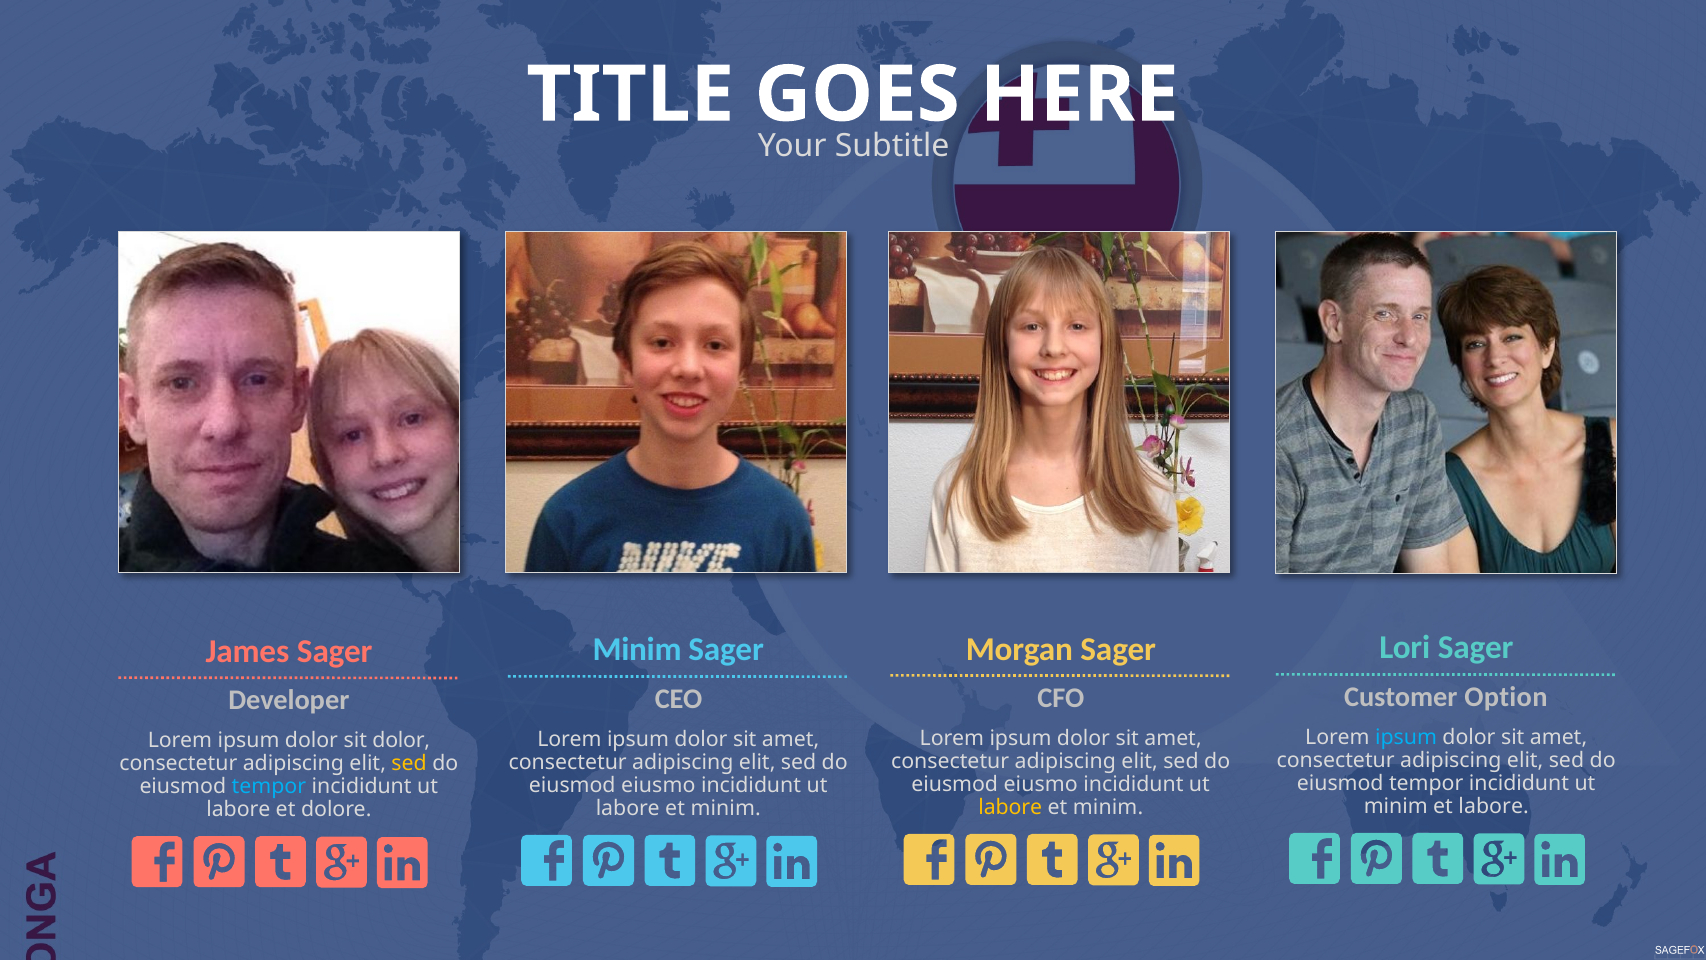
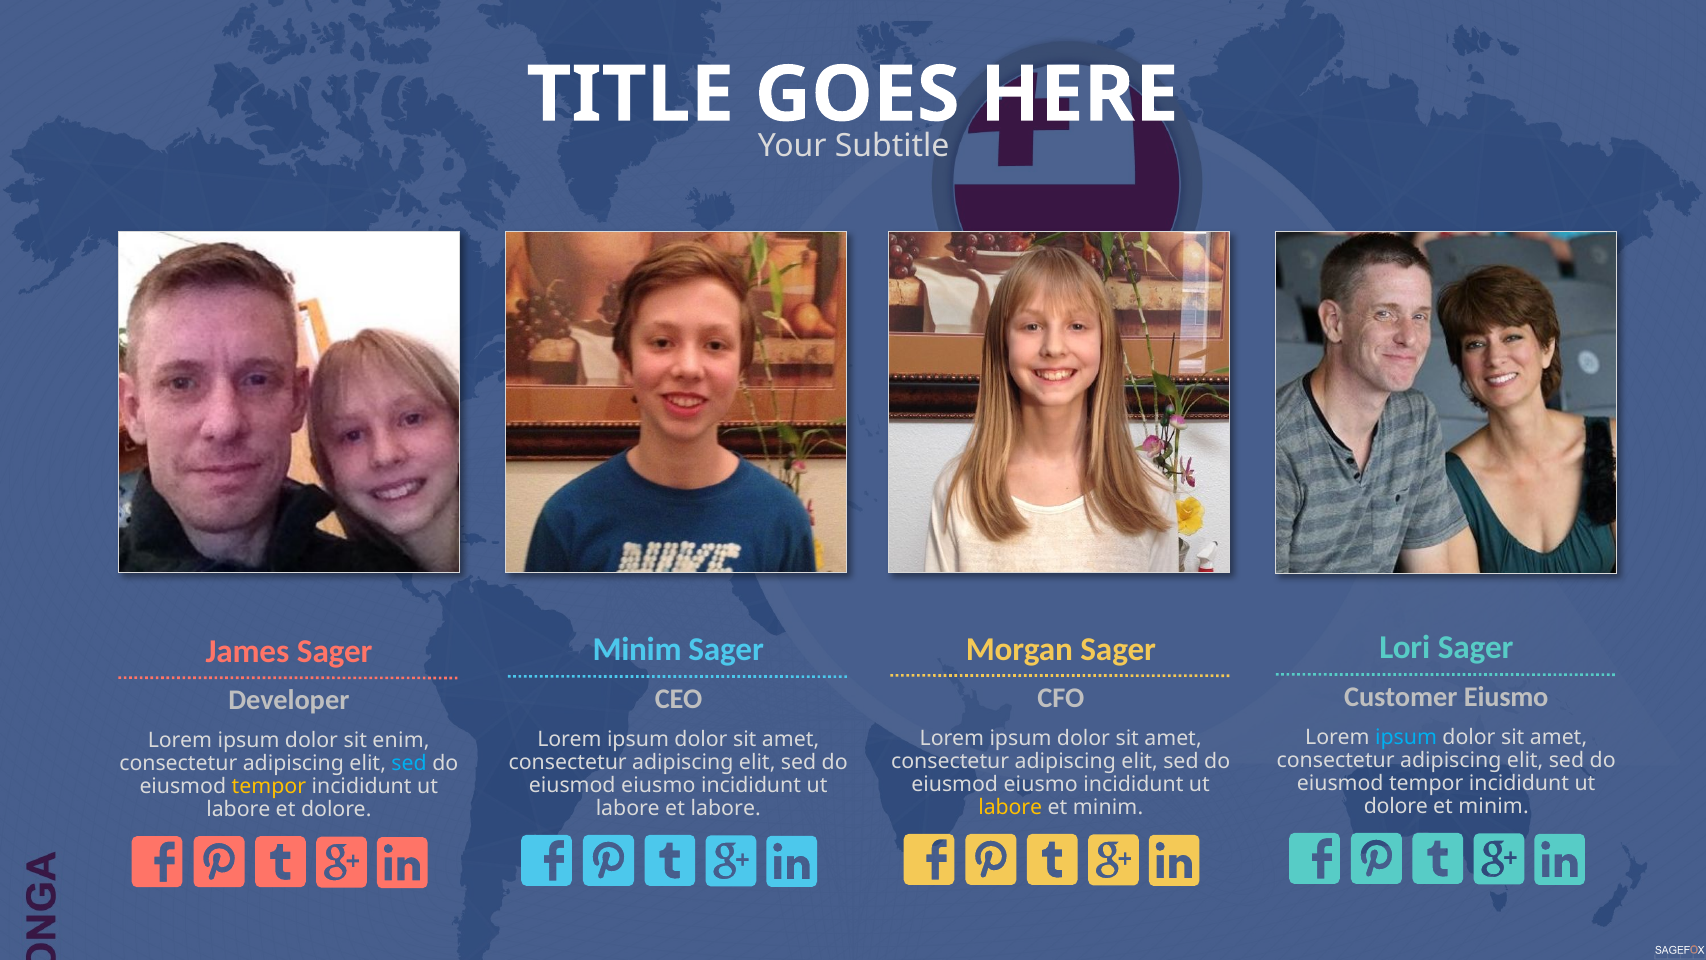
Customer Option: Option -> Eiusmo (1506, 697)
sit dolor: dolor -> enim (401, 740)
sed colour: yellow -> light blue (409, 763)
tempor colour: light blue -> yellow (269, 786)
minim: minim -> dolore (1396, 806)
labore: labore -> minim (1494, 806)
minim: minim -> labore (726, 808)
